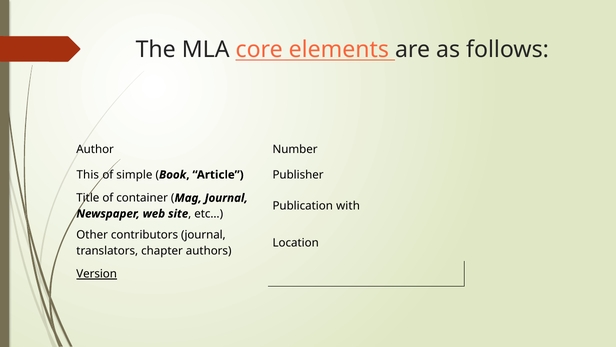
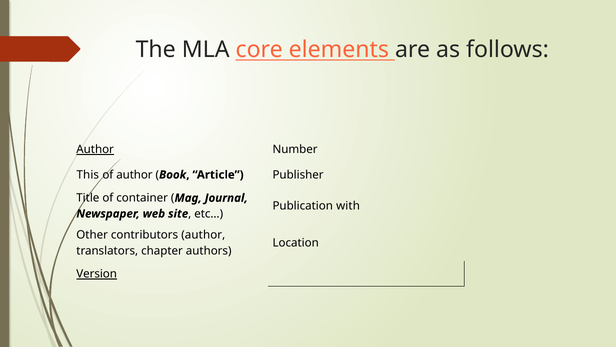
Author underline: none -> present (95, 149)
of simple: simple -> author (134, 175)
contributors journal: journal -> author (203, 235)
